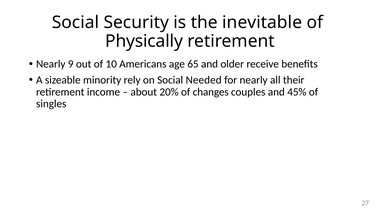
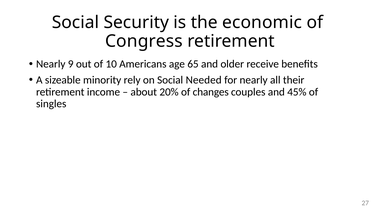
inevitable: inevitable -> economic (262, 23)
Physically: Physically -> Congress (144, 41)
